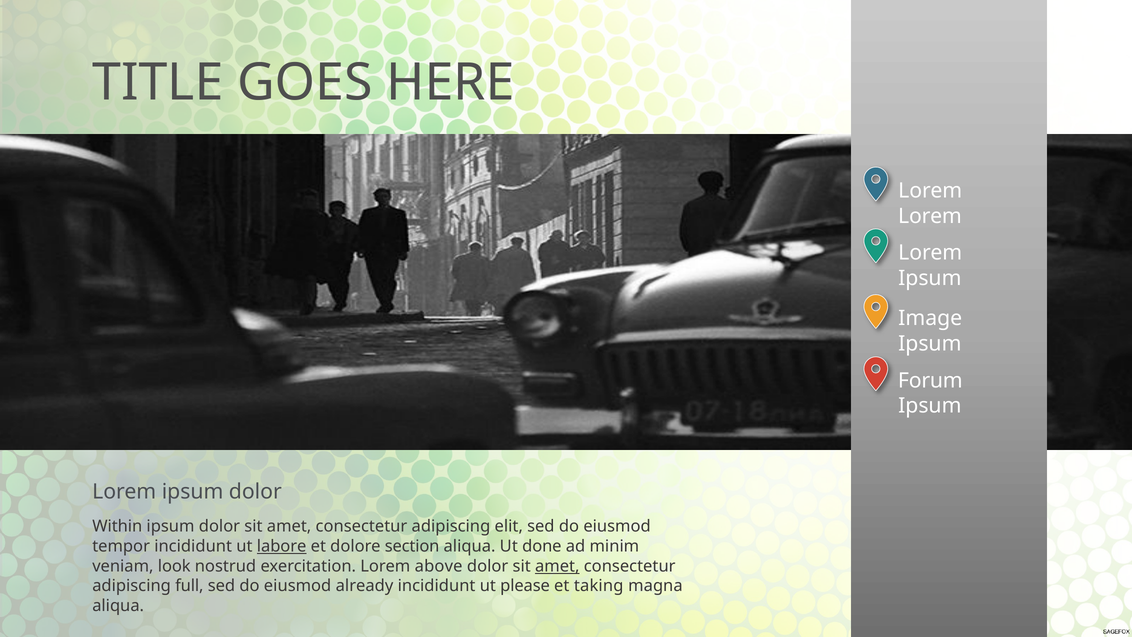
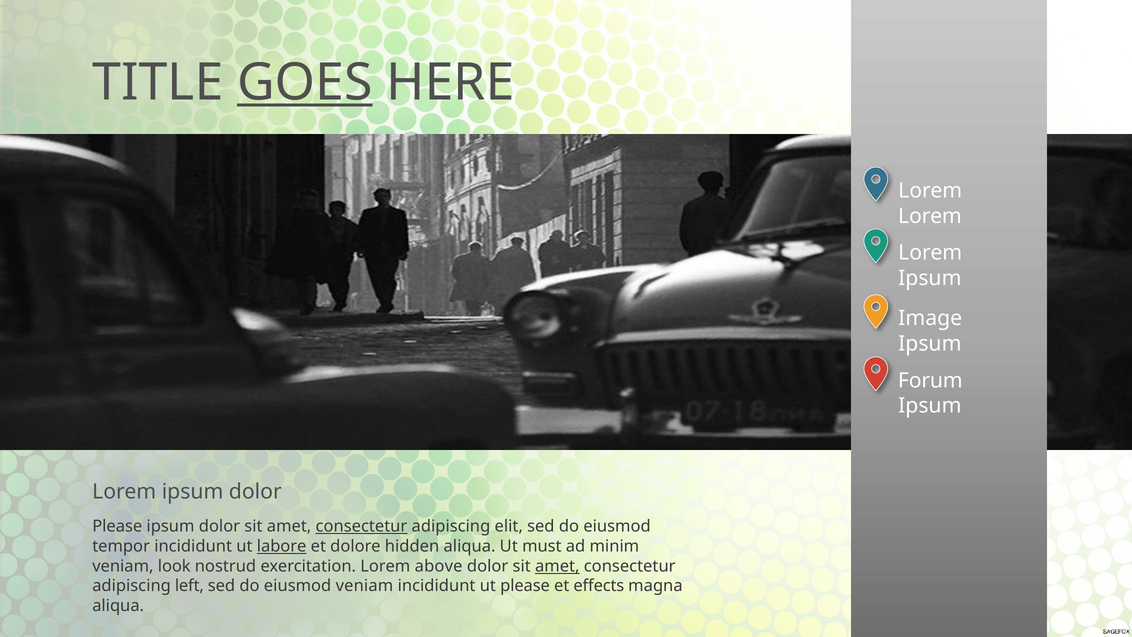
GOES underline: none -> present (305, 83)
Within: Within -> Please (117, 526)
consectetur underline: none -> present (361, 526)
section: section -> hidden (412, 546)
done: done -> must (542, 546)
full: full -> left (189, 586)
eiusmod already: already -> veniam (364, 586)
taking: taking -> effects (599, 586)
